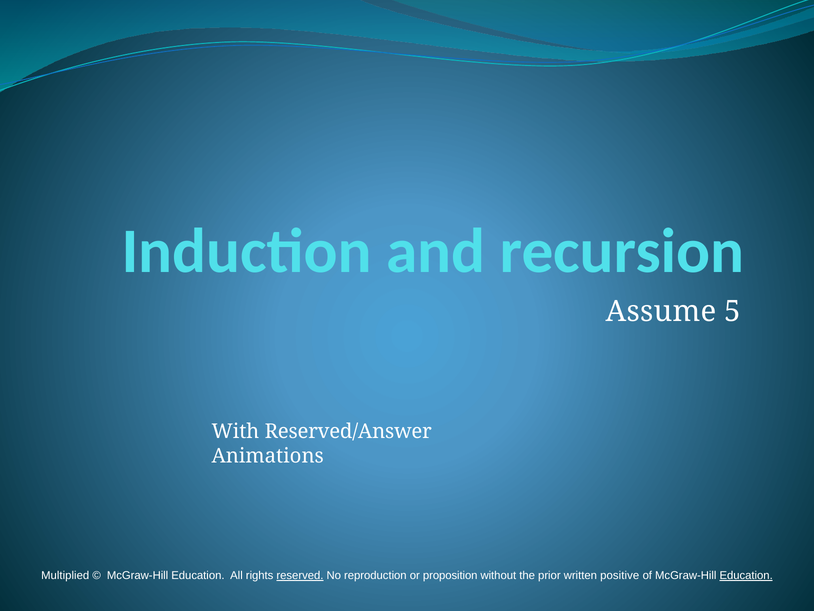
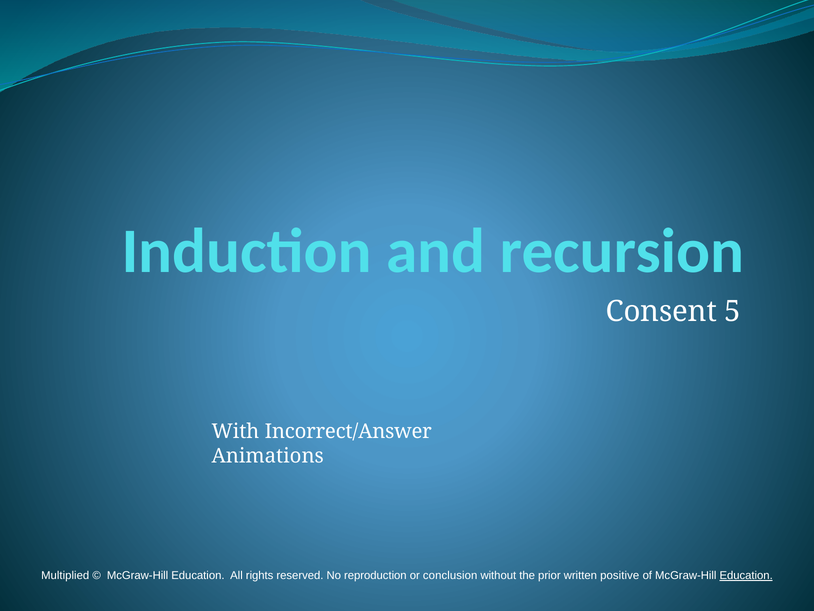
Assume: Assume -> Consent (661, 311)
Reserved/Answer: Reserved/Answer -> Incorrect/Answer (348, 431)
reserved underline: present -> none (300, 575)
proposition: proposition -> conclusion (450, 575)
